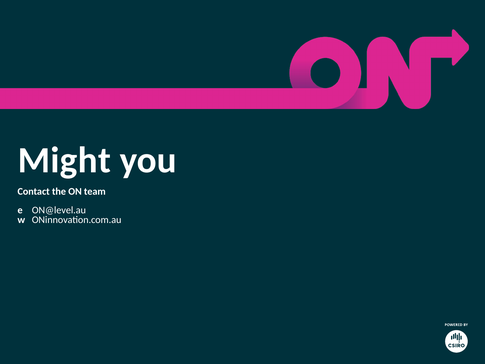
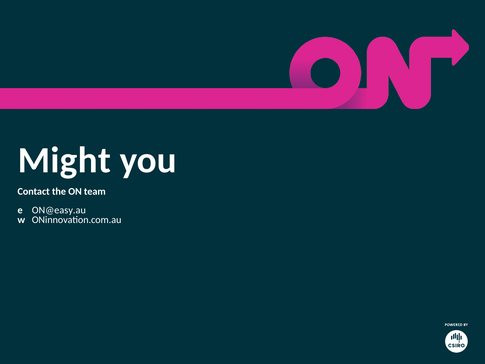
ON@level.au: ON@level.au -> ON@easy.au (59, 210)
